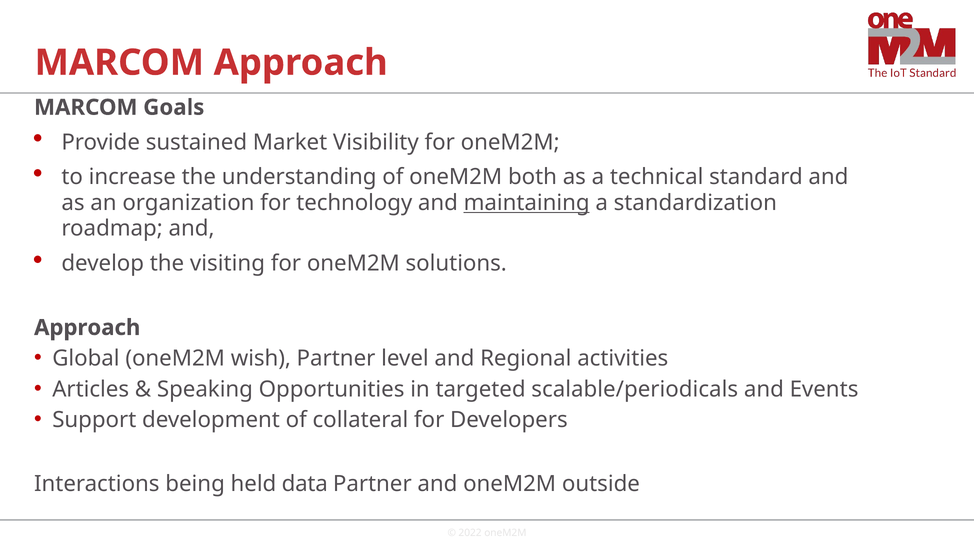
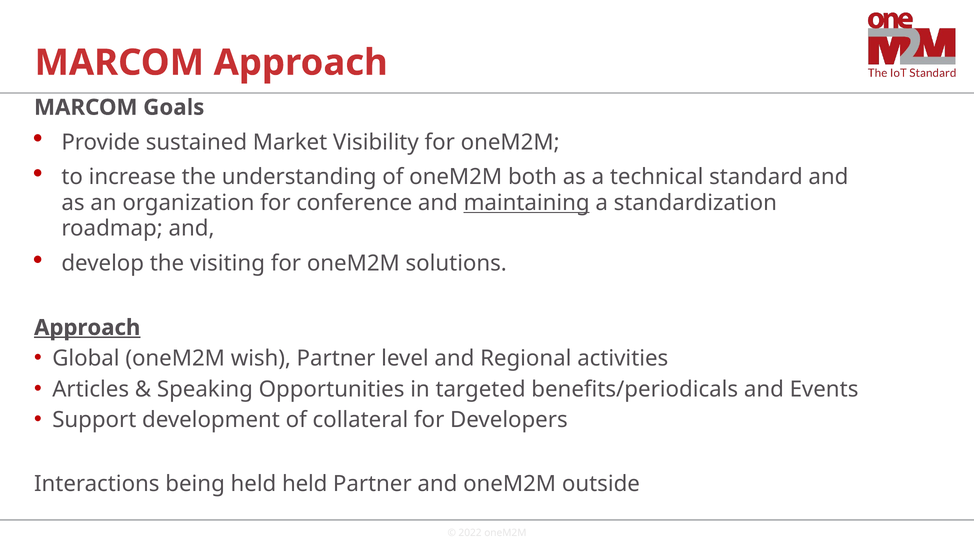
technology: technology -> conference (354, 203)
Approach underline: none -> present (87, 328)
scalable/periodicals: scalable/periodicals -> benefits/periodicals (635, 389)
held data: data -> held (305, 484)
